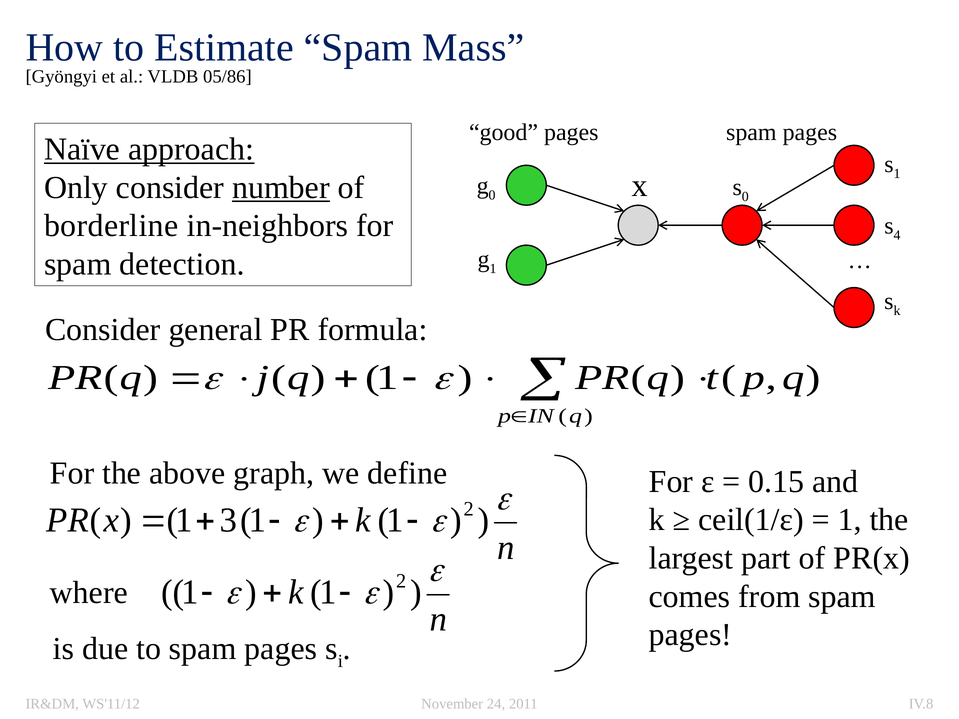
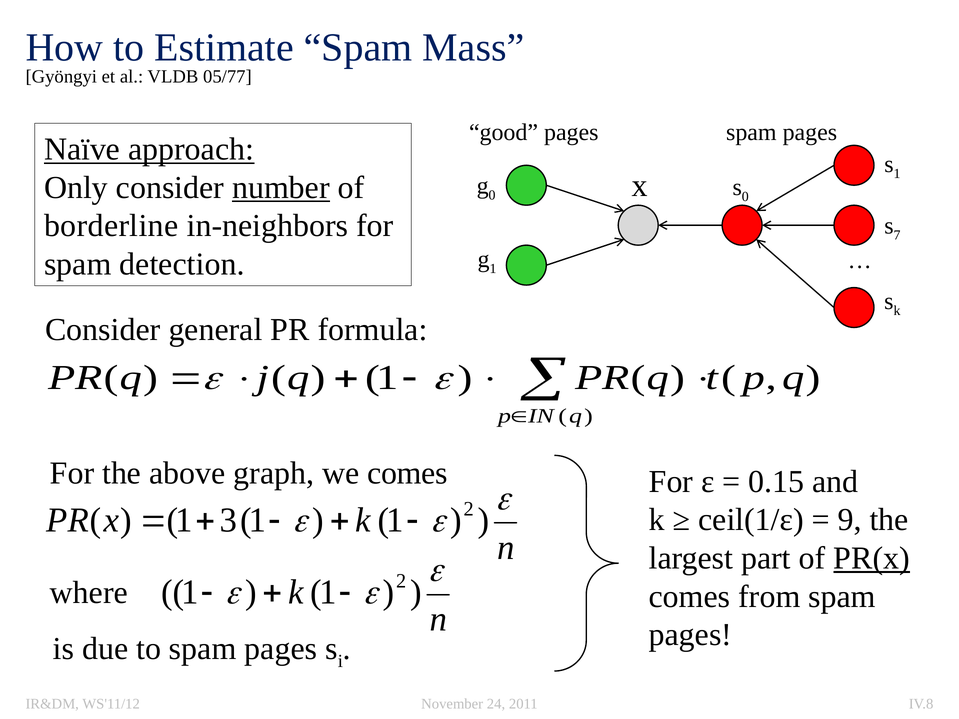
05/86: 05/86 -> 05/77 (227, 76)
4: 4 -> 7 (897, 235)
we define: define -> comes (407, 473)
1: 1 -> 9 (850, 520)
PR(x underline: none -> present (872, 558)
